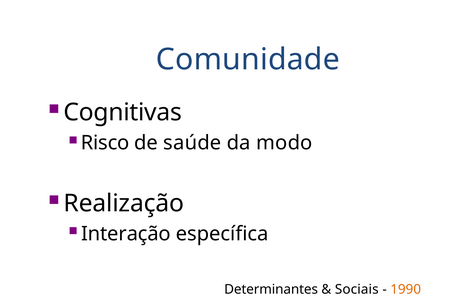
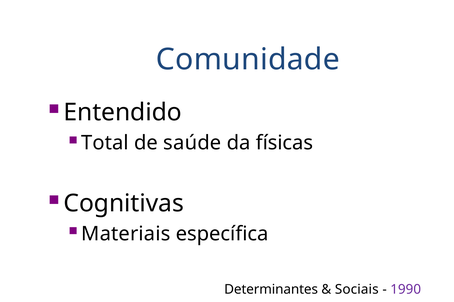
Cognitivas: Cognitivas -> Entendido (123, 113)
Risco: Risco -> Total (105, 143)
modo: modo -> físicas (285, 143)
Realização: Realização -> Cognitivas (124, 204)
Interação: Interação -> Materiais (126, 234)
1990 colour: orange -> purple (406, 290)
